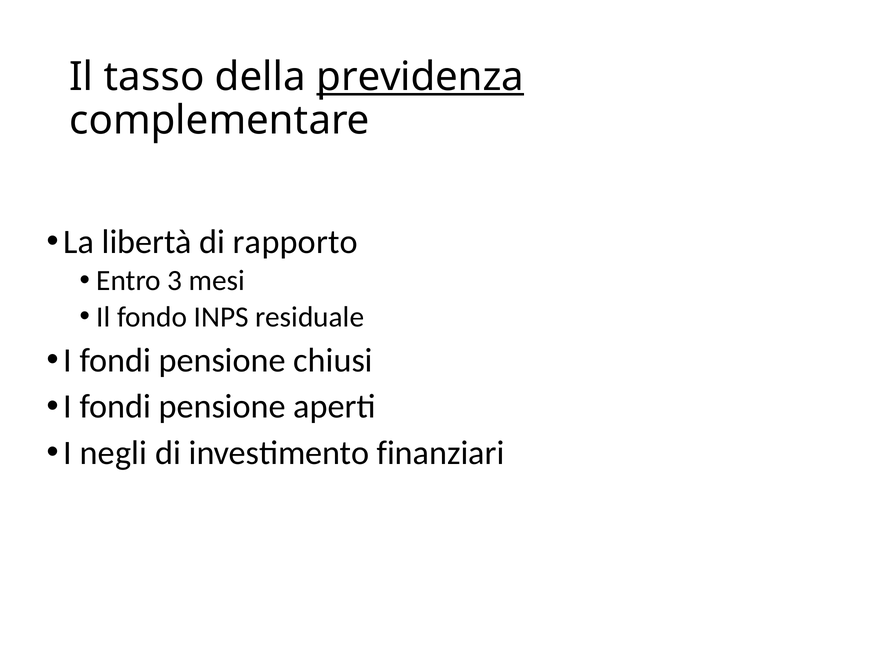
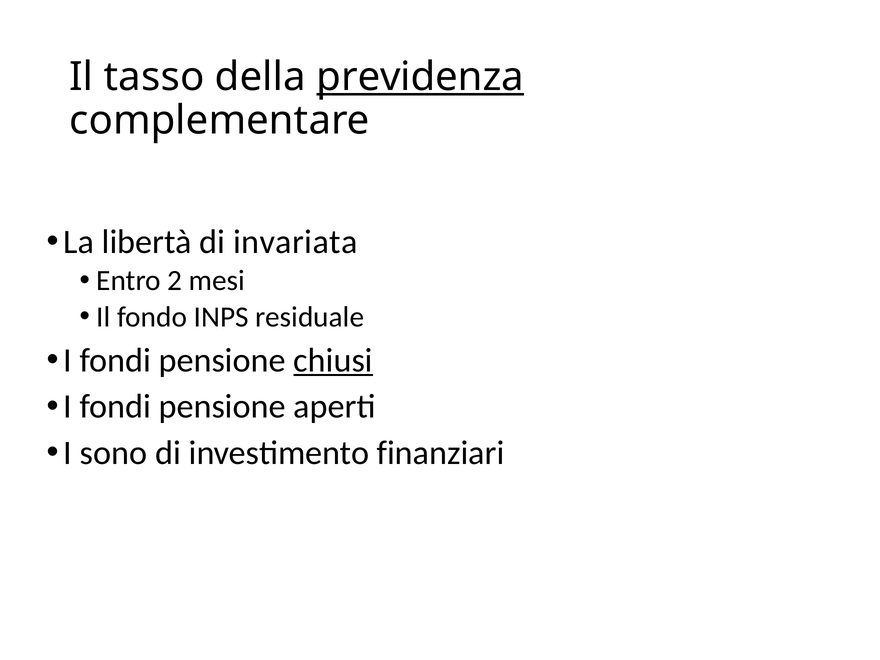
rapporto: rapporto -> invariata (295, 242)
3: 3 -> 2 (175, 281)
chiusi underline: none -> present (333, 360)
negli: negli -> sono (114, 453)
